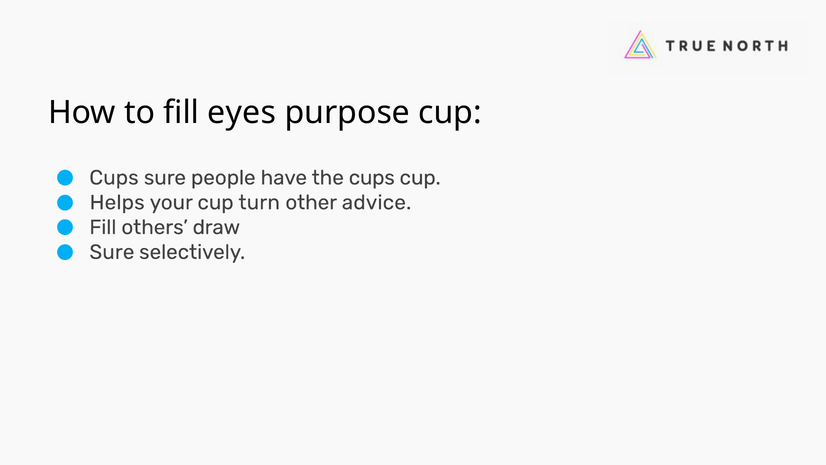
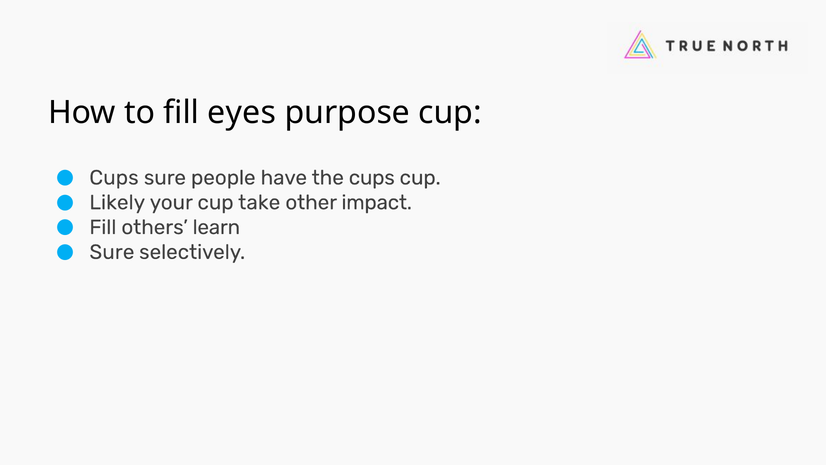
Helps: Helps -> Likely (117, 202)
turn: turn -> take (259, 202)
advice: advice -> impact (377, 202)
draw: draw -> learn (216, 227)
